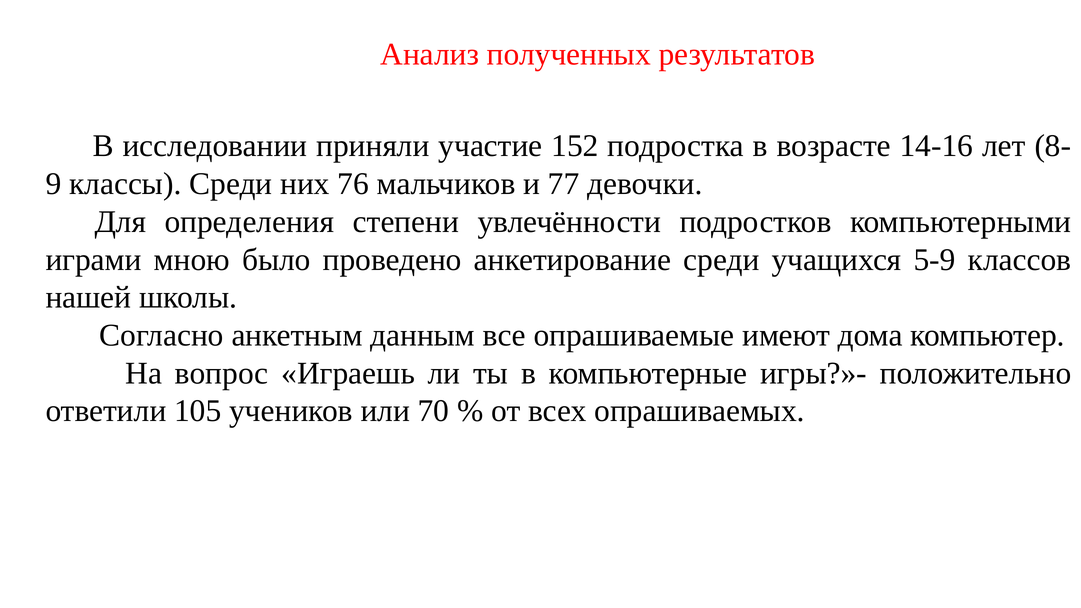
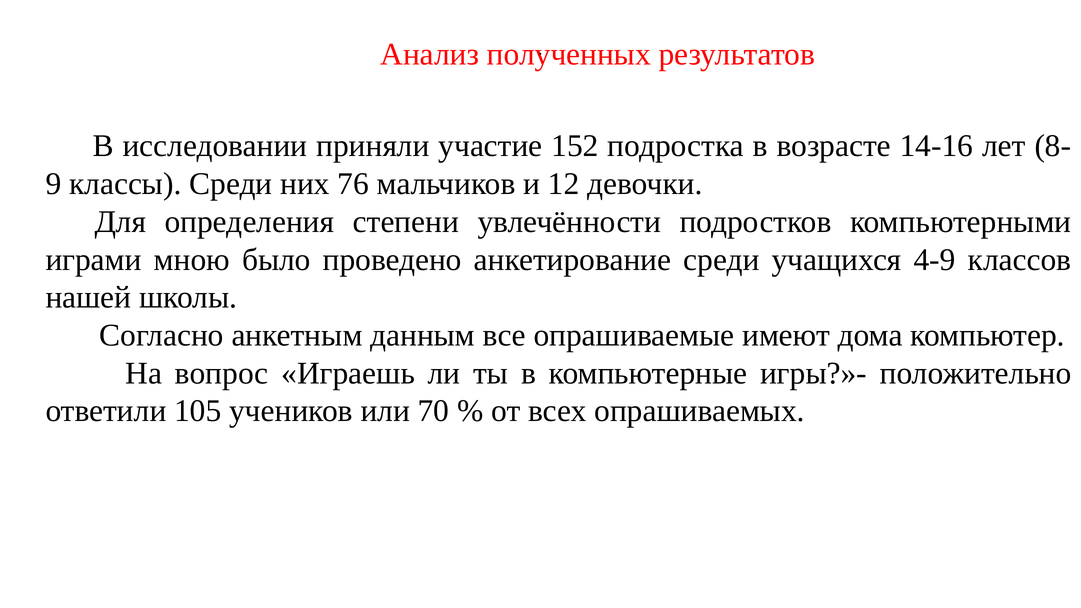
77: 77 -> 12 (564, 184)
5-9: 5-9 -> 4-9 (935, 260)
